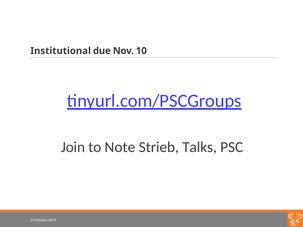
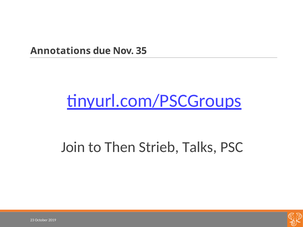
Institutional: Institutional -> Annotations (61, 51)
10: 10 -> 35 (141, 51)
Note: Note -> Then (120, 147)
